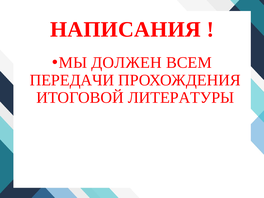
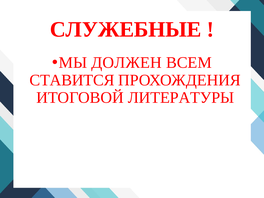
НАПИСАНИЯ: НАПИСАНИЯ -> СЛУЖЕБНЫЕ (126, 30)
ПЕРЕДАЧИ: ПЕРЕДАЧИ -> СТАВИТСЯ (72, 80)
